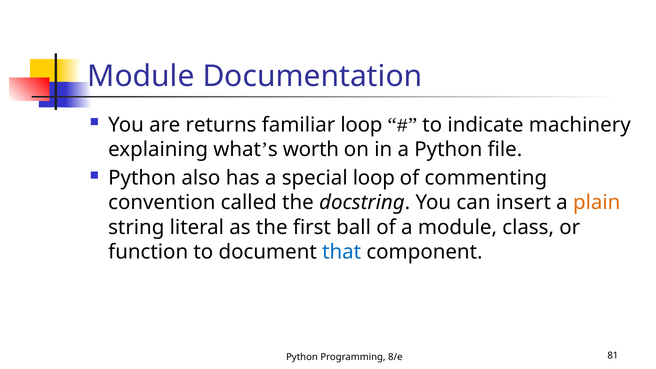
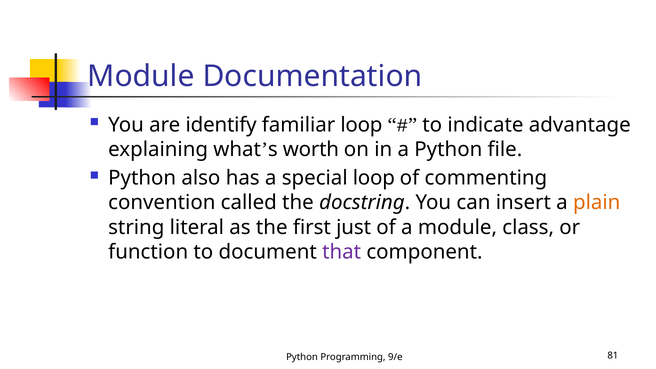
returns: returns -> identify (221, 125)
machinery: machinery -> advantage (580, 125)
ball: ball -> just (354, 227)
that colour: blue -> purple (342, 252)
8/e: 8/e -> 9/e (395, 357)
